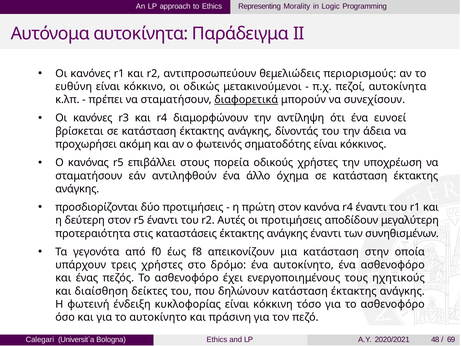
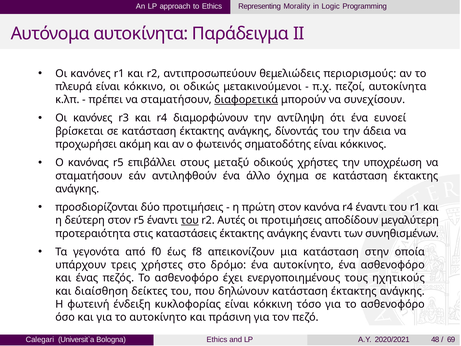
ευθύνη: ευθύνη -> πλευρά (74, 87)
πορεία: πορεία -> μεταξύ (232, 163)
του underline: none -> present (190, 220)
